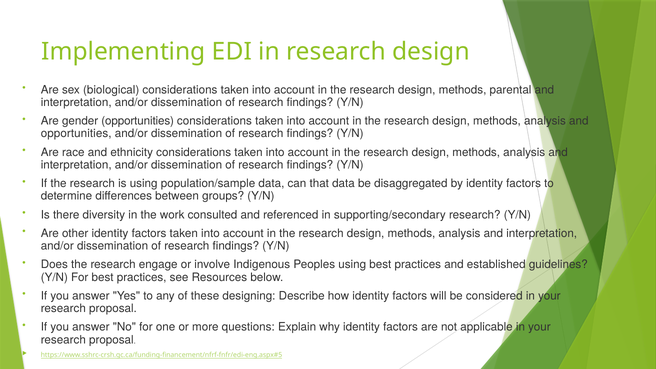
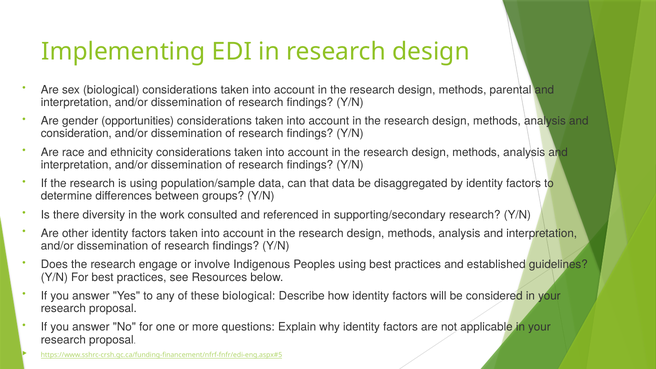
opportunities: opportunities -> consideration (76, 134)
these designing: designing -> biological (249, 296)
